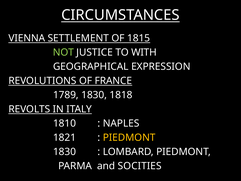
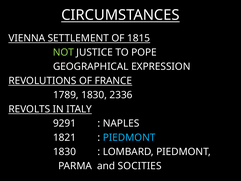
WITH: WITH -> POPE (144, 52)
1818: 1818 -> 2336 (121, 95)
1810: 1810 -> 9291 (64, 123)
PIEDMONT colour: yellow -> light blue (129, 137)
